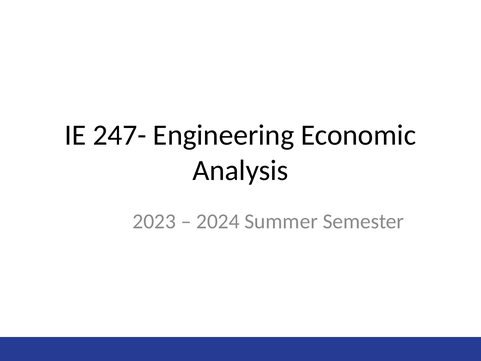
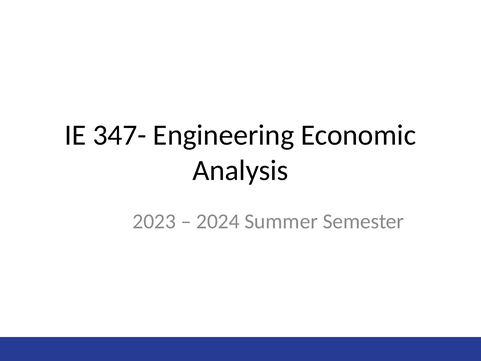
247-: 247- -> 347- (120, 135)
